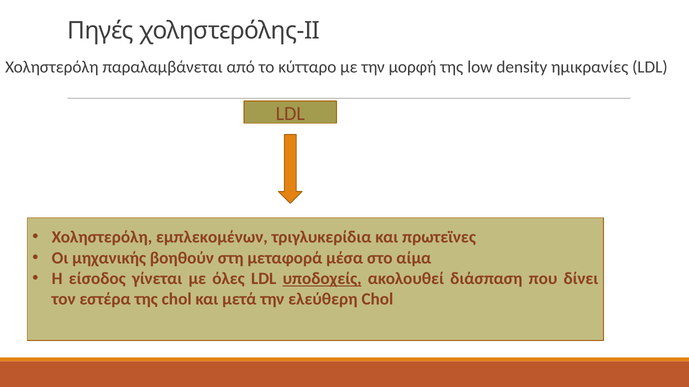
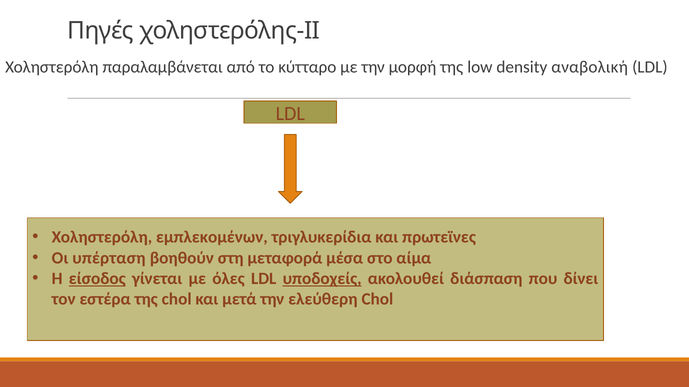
ημικρανίες: ημικρανίες -> αναβολική (590, 67)
μηχανικής: μηχανικής -> υπέρταση (109, 258)
είσοδος underline: none -> present (97, 279)
